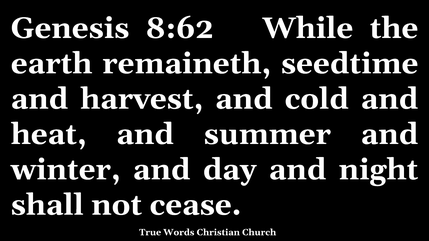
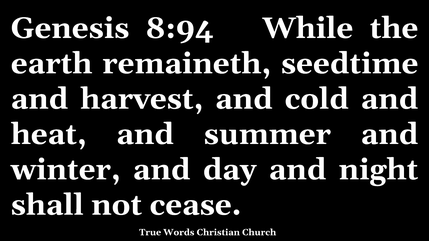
8:62: 8:62 -> 8:94 (180, 28)
